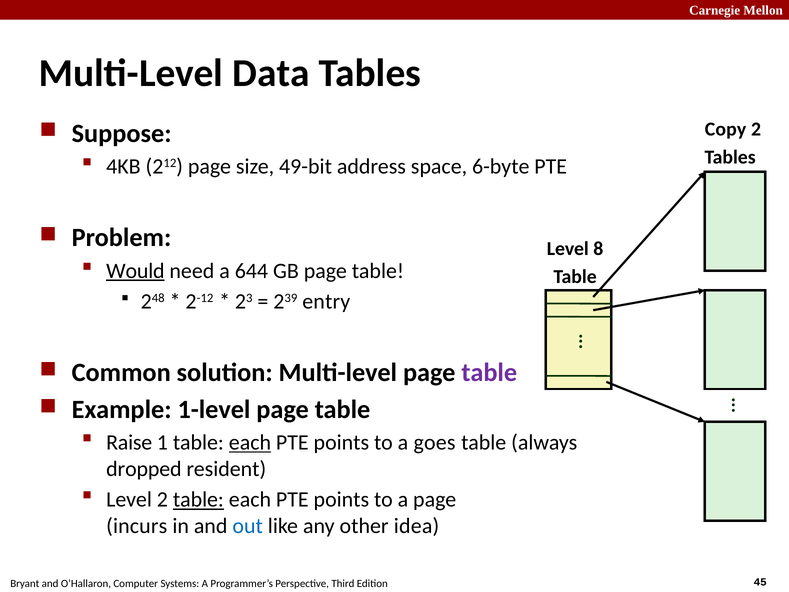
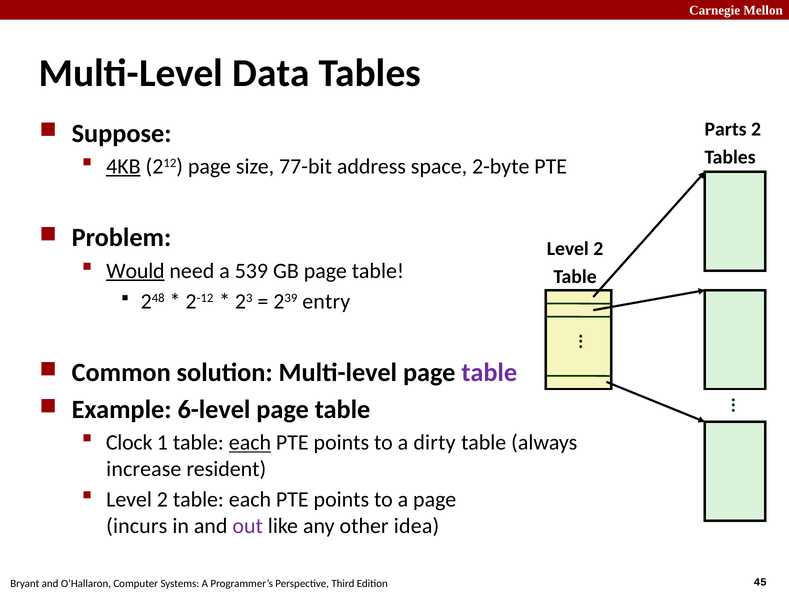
Copy: Copy -> Parts (726, 129)
4KB underline: none -> present (123, 166)
49-bit: 49-bit -> 77-bit (306, 166)
6-byte: 6-byte -> 2-byte (501, 166)
8: 8 -> 2 (598, 249)
644: 644 -> 539 (251, 271)
1-level: 1-level -> 6-level (214, 409)
Raise: Raise -> Clock (129, 442)
goes: goes -> dirty (435, 442)
dropped: dropped -> increase (144, 469)
table underline: present -> none (198, 499)
out colour: blue -> purple (248, 526)
